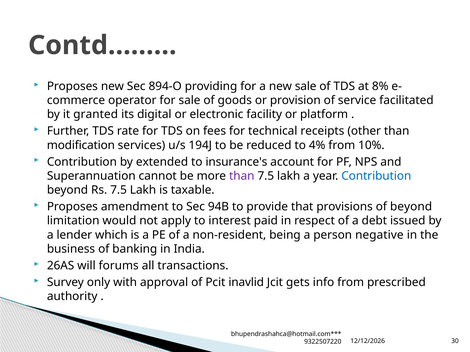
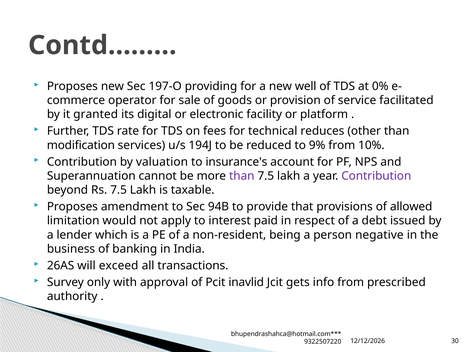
894-O: 894-O -> 197-O (165, 86)
new sale: sale -> well (306, 86)
8%: 8% -> 0% (380, 86)
receipts: receipts -> reduces (322, 131)
4%: 4% -> 9% (317, 145)
extended: extended -> valuation (162, 162)
Contribution colour: blue -> purple (376, 176)
of beyond: beyond -> allowed (411, 207)
forums: forums -> exceed (119, 266)
